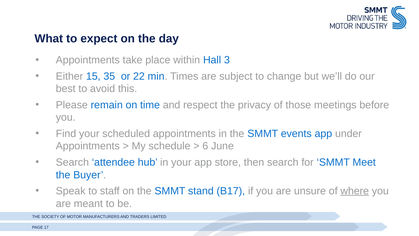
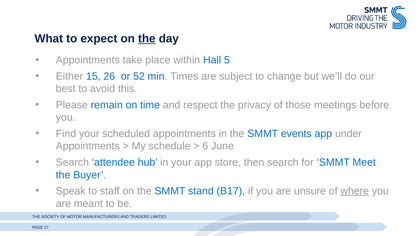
the underline: none -> present (147, 39)
3: 3 -> 5 (227, 60)
35: 35 -> 26 (109, 76)
22: 22 -> 52 (139, 76)
